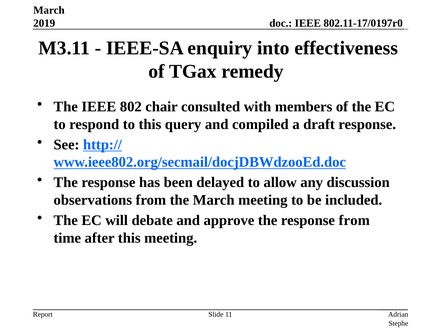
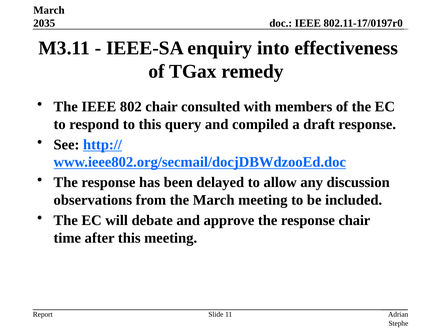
2019: 2019 -> 2035 (44, 23)
response from: from -> chair (354, 220)
